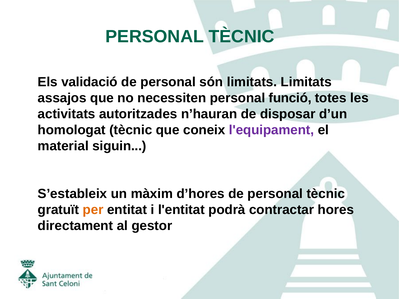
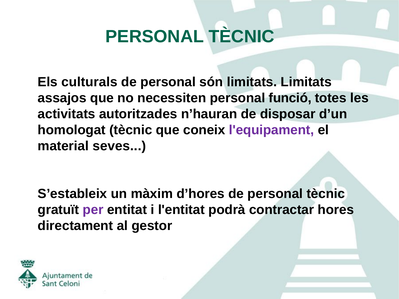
validació: validació -> culturals (89, 82)
siguin: siguin -> seves (119, 146)
per colour: orange -> purple (93, 210)
